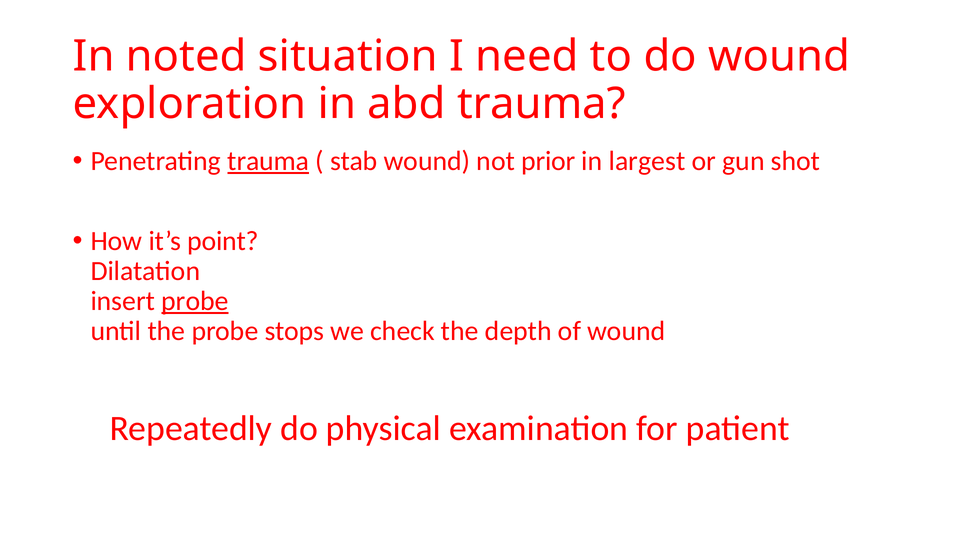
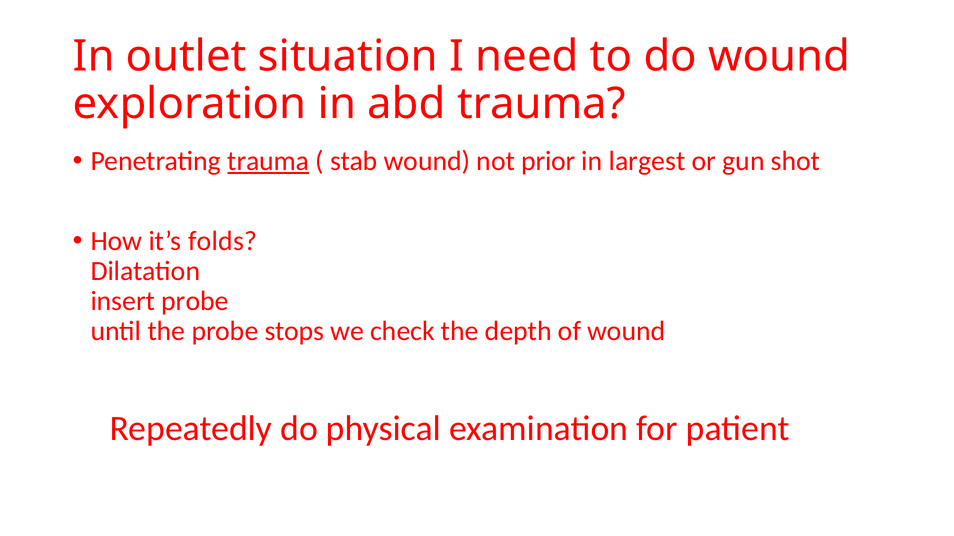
noted: noted -> outlet (186, 57)
point: point -> folds (223, 241)
probe underline: present -> none (195, 301)
